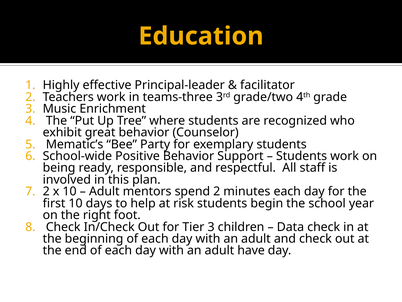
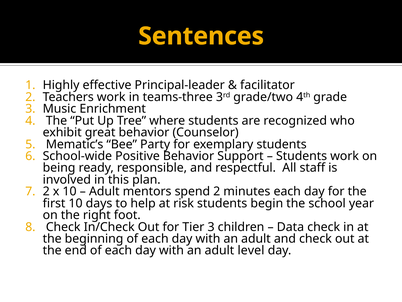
Education: Education -> Sentences (201, 36)
have: have -> level (251, 250)
